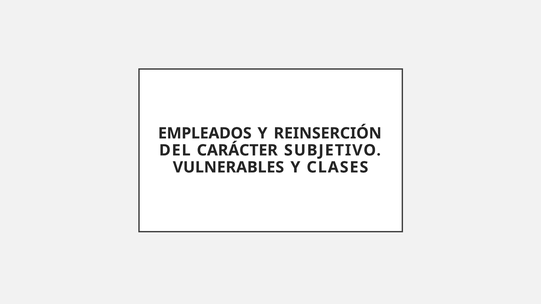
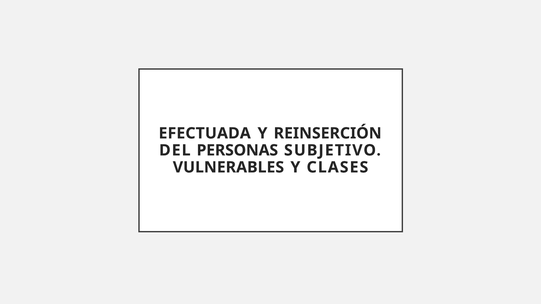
EMPLEADOS: EMPLEADOS -> EFECTUADA (205, 133)
CARÁCTER: CARÁCTER -> PERSONAS (237, 150)
